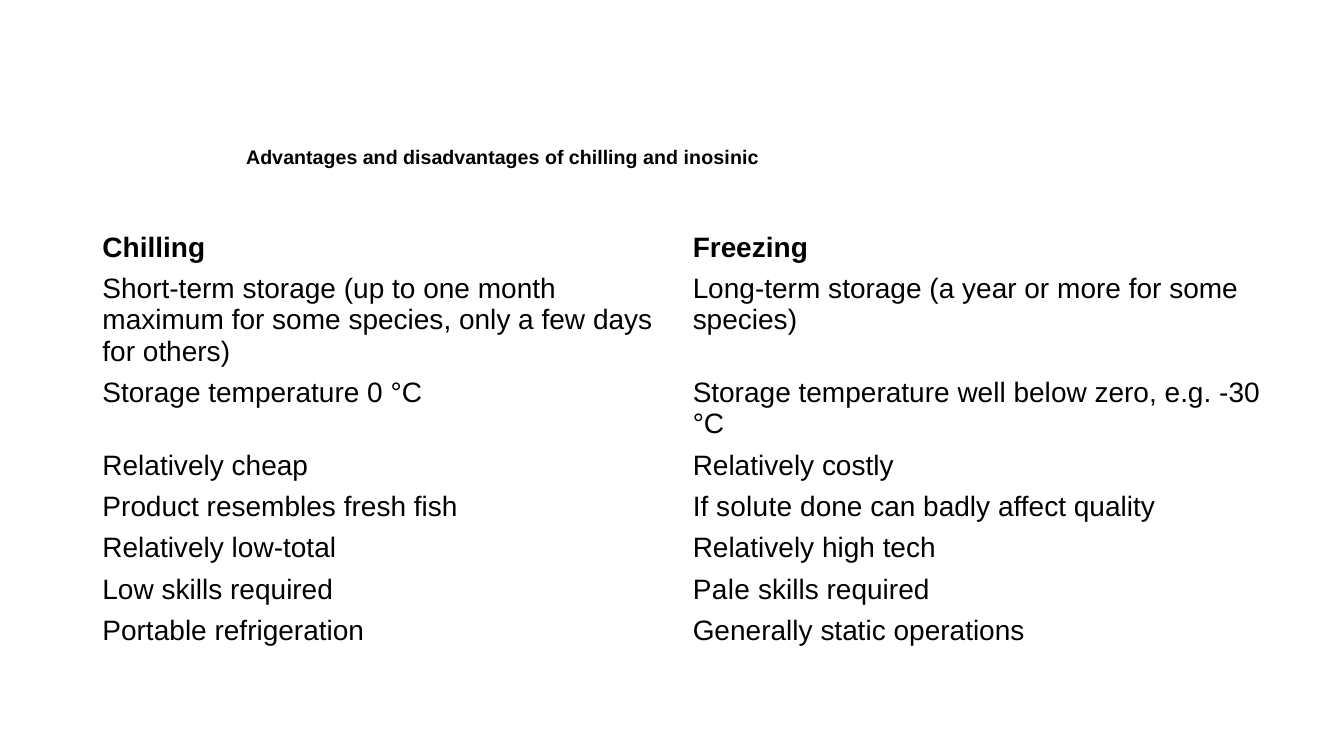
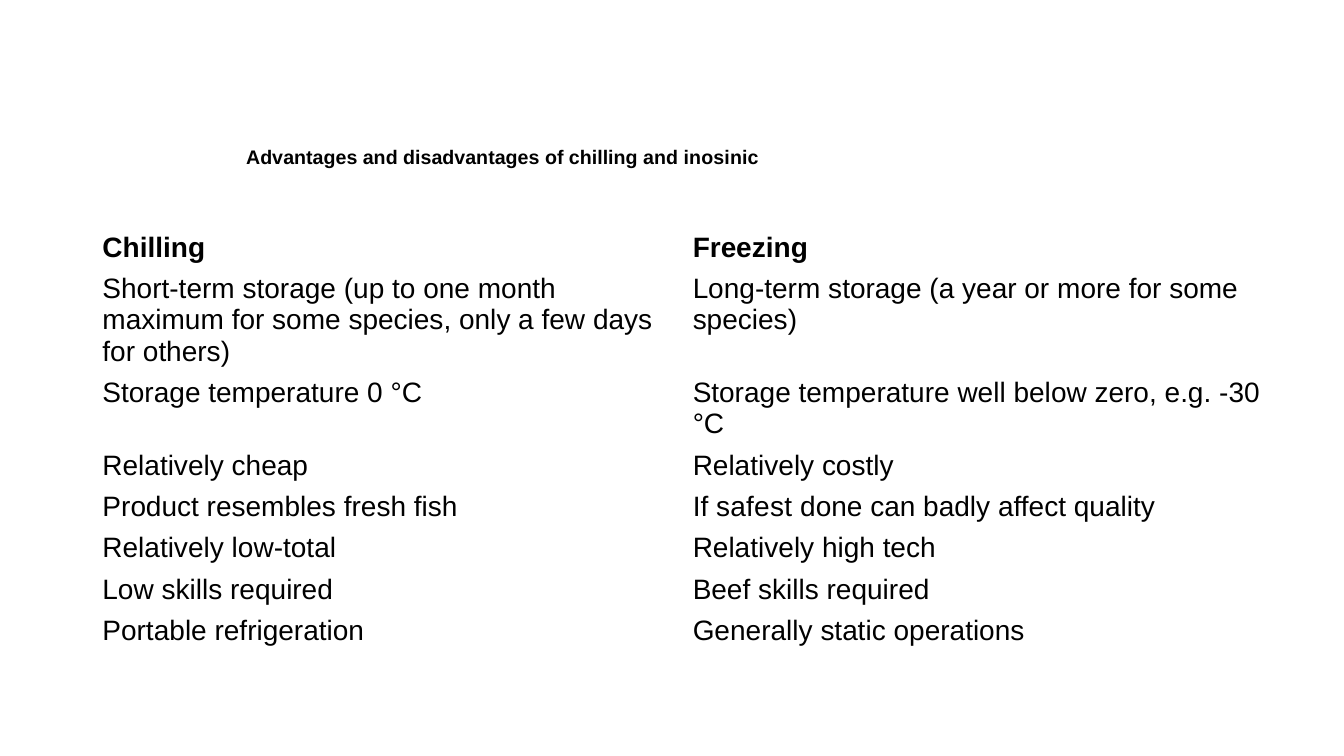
solute: solute -> safest (754, 507)
Pale: Pale -> Beef (722, 590)
